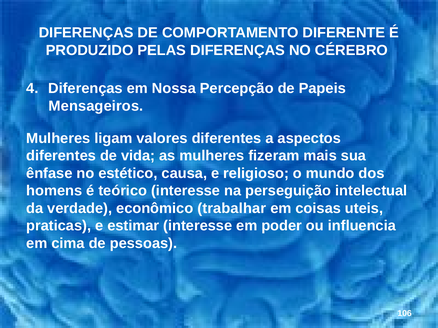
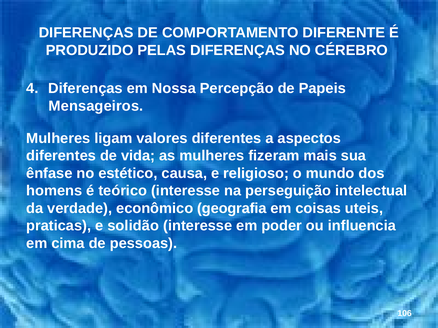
trabalhar: trabalhar -> geografia (232, 209)
estimar: estimar -> solidão (133, 226)
